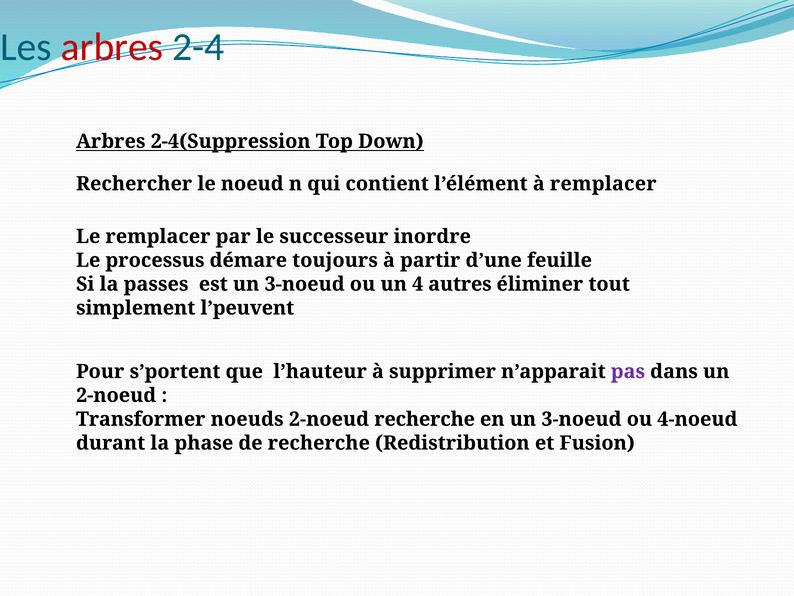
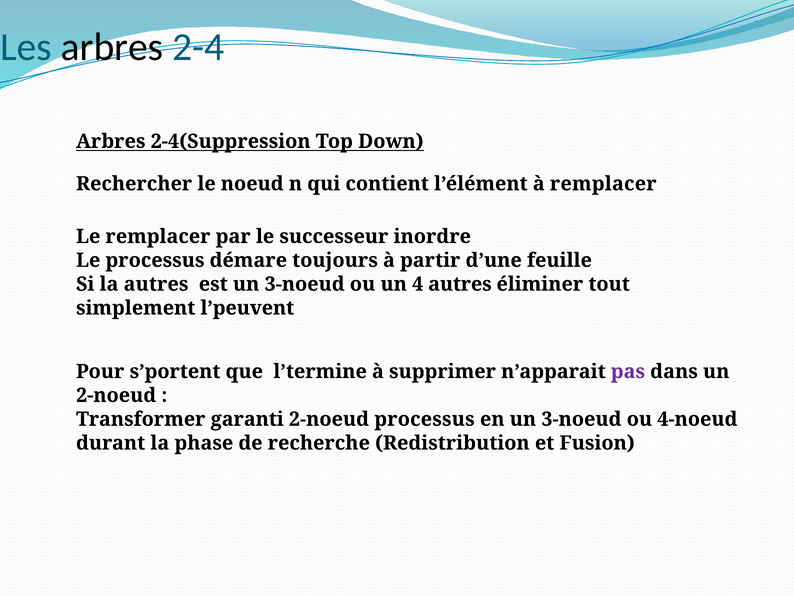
arbres colour: red -> black (112, 47)
la passes: passes -> autres (156, 284)
l’hauteur: l’hauteur -> l’termine (320, 371)
noeuds: noeuds -> garanti (247, 419)
2-noeud recherche: recherche -> processus (424, 419)
